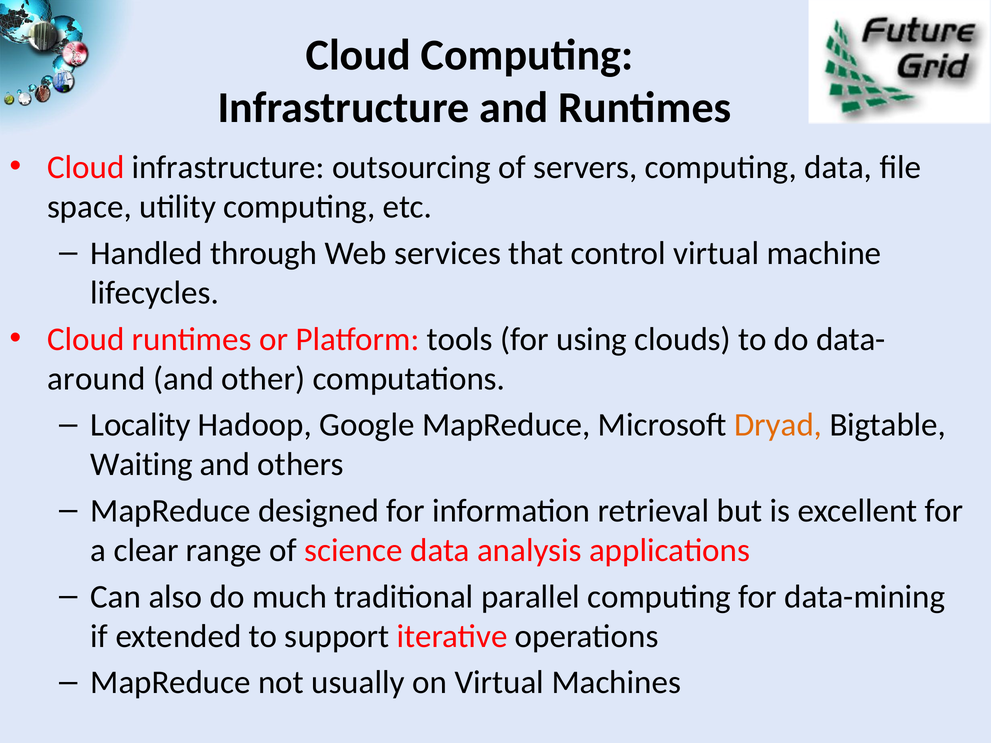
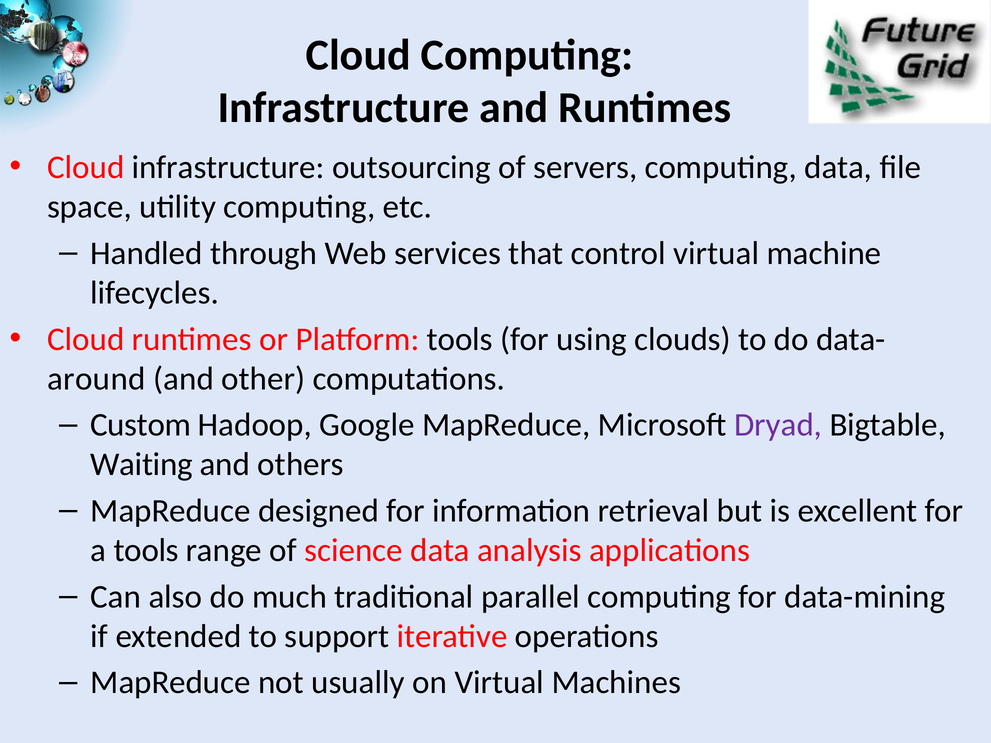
Locality: Locality -> Custom (141, 425)
Dryad colour: orange -> purple (778, 425)
a clear: clear -> tools (146, 551)
